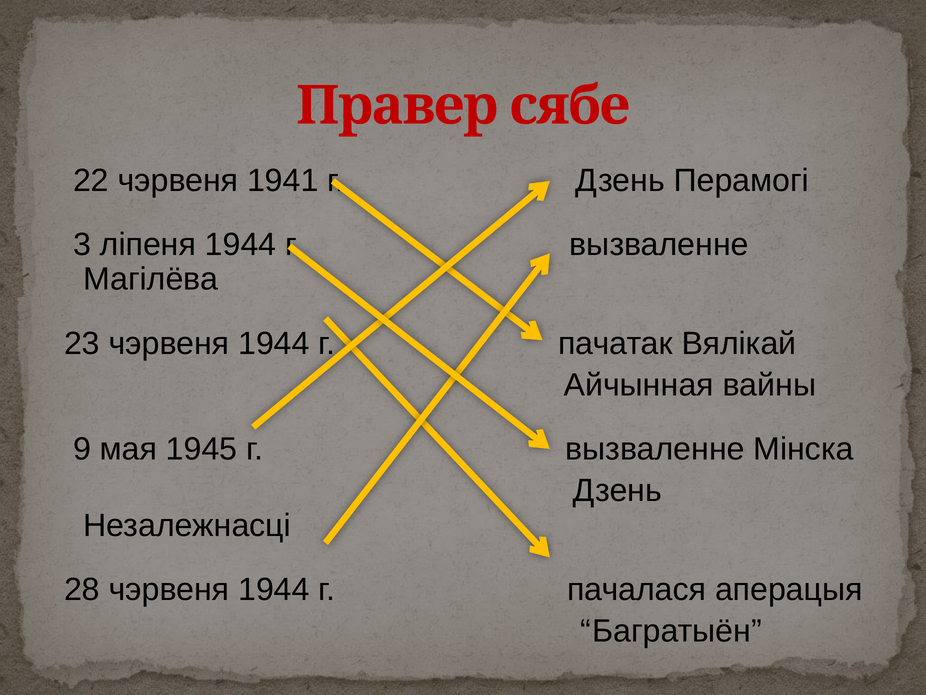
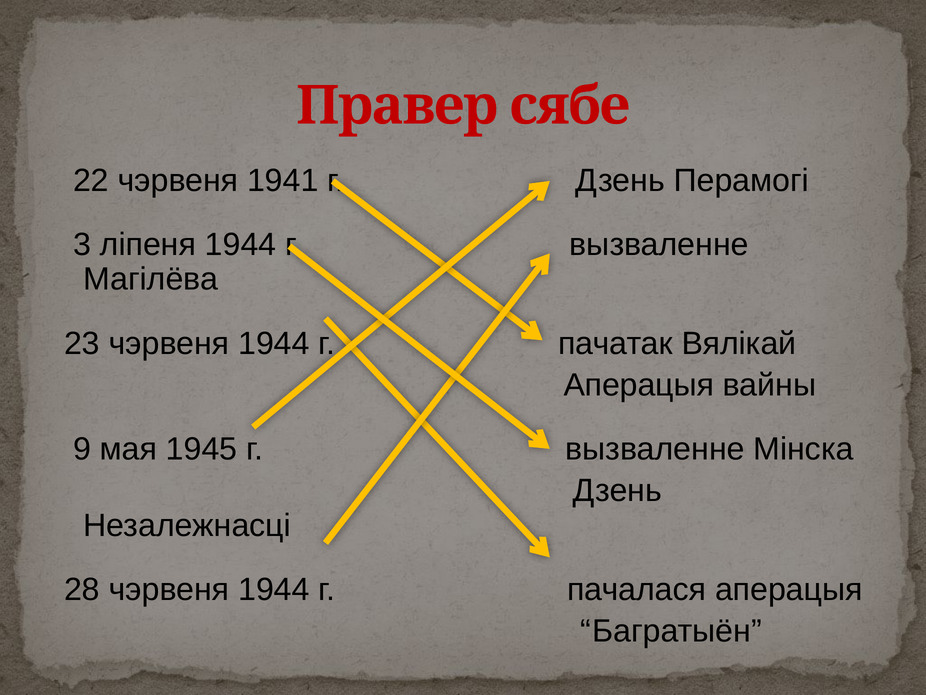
Айчынная: Айчынная -> Аперацыя (639, 385)
